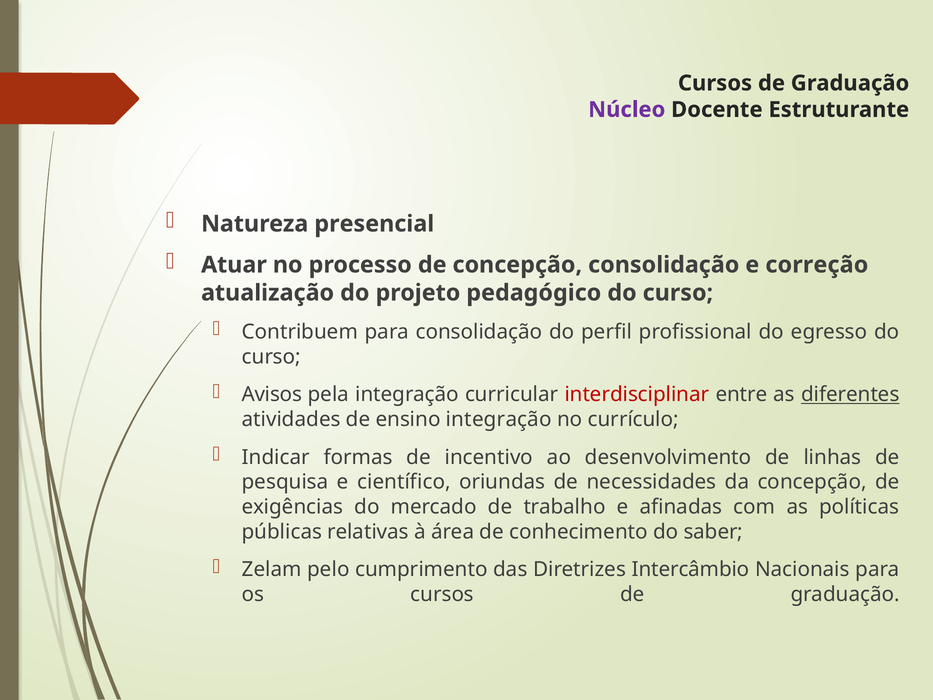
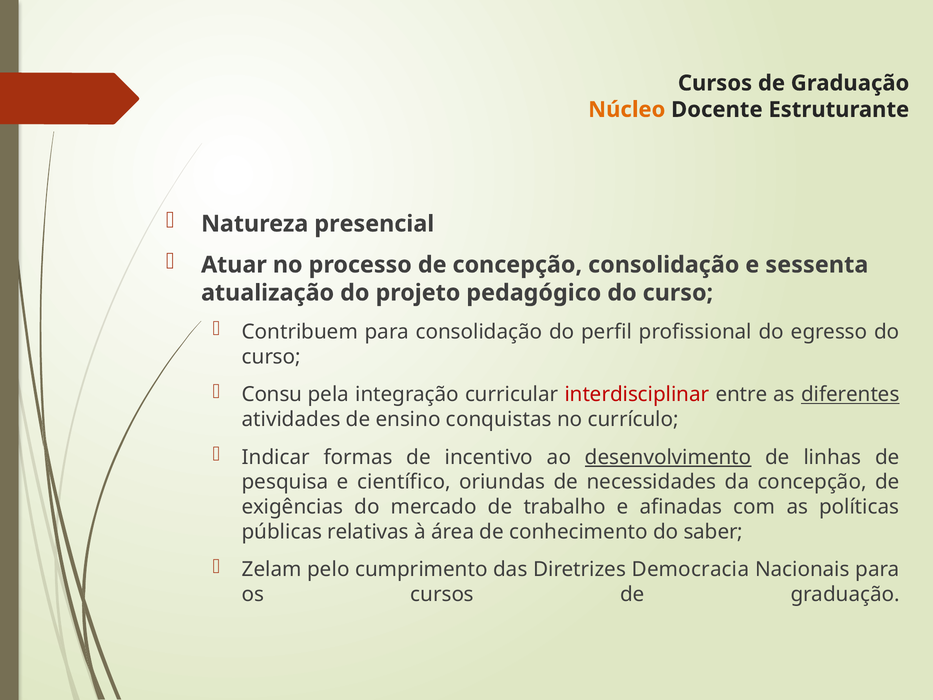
Núcleo colour: purple -> orange (627, 110)
correção: correção -> sessenta (817, 265)
Avisos: Avisos -> Consu (272, 394)
ensino integração: integração -> conquistas (499, 419)
desenvolvimento underline: none -> present (668, 457)
Intercâmbio: Intercâmbio -> Democracia (690, 569)
